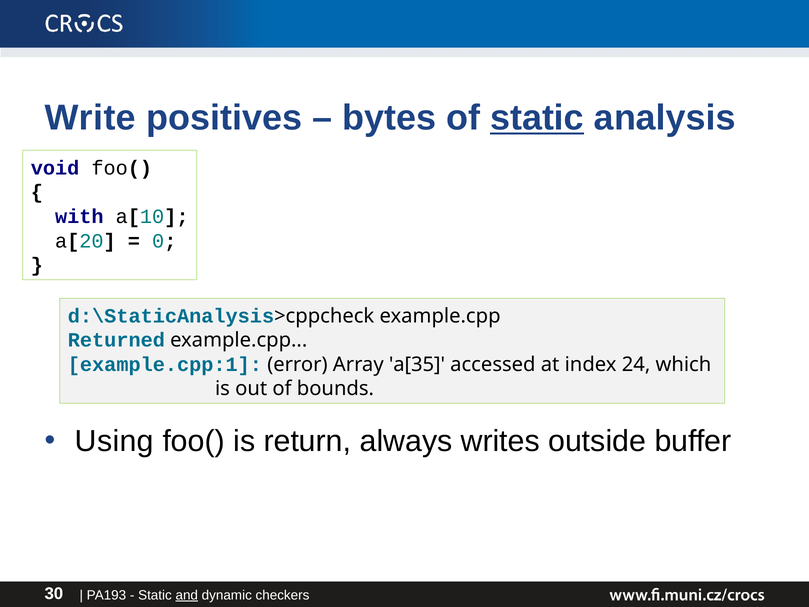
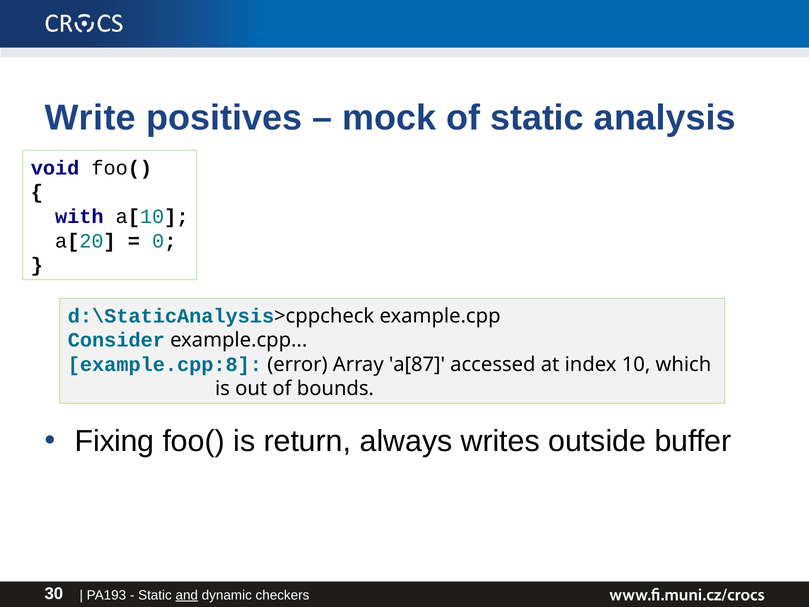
bytes: bytes -> mock (389, 118)
static underline: present -> none (537, 118)
Returned: Returned -> Consider (116, 340)
example.cpp:1: example.cpp:1 -> example.cpp:8 (165, 364)
a[35: a[35 -> a[87 (417, 364)
24: 24 -> 10 (636, 364)
Using: Using -> Fixing (115, 441)
